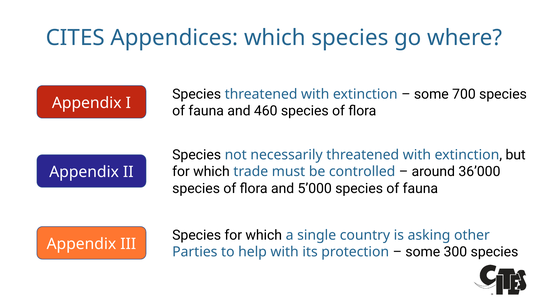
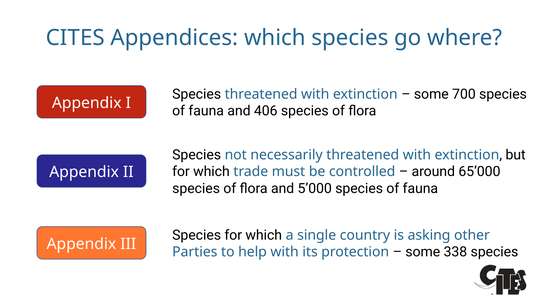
460: 460 -> 406 (266, 111)
36’000: 36’000 -> 65’000 (479, 172)
300: 300 -> 338 (455, 252)
